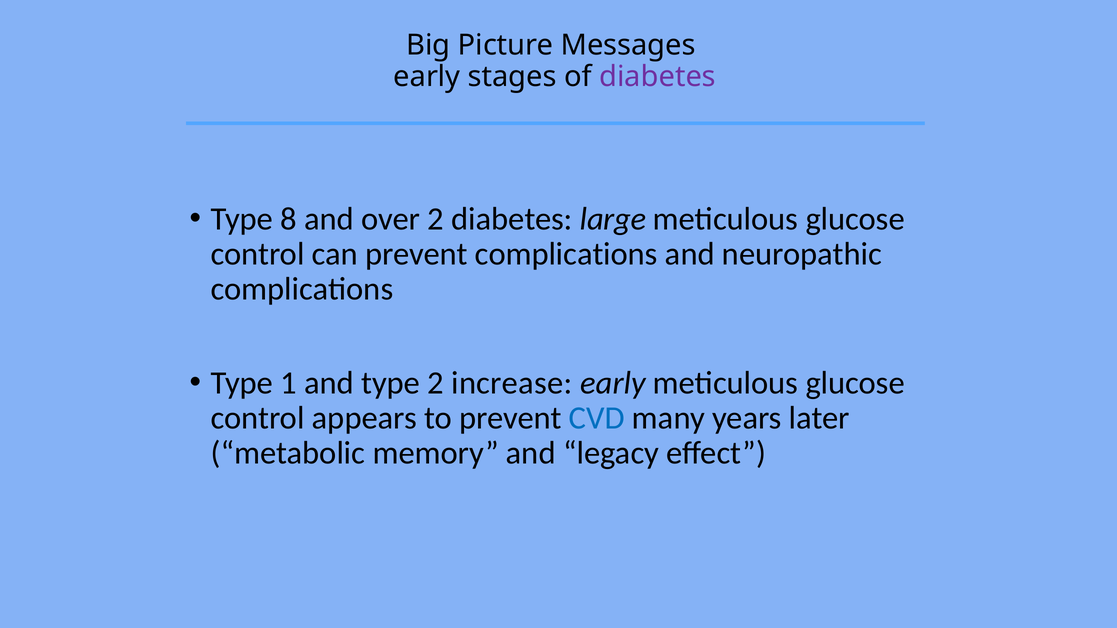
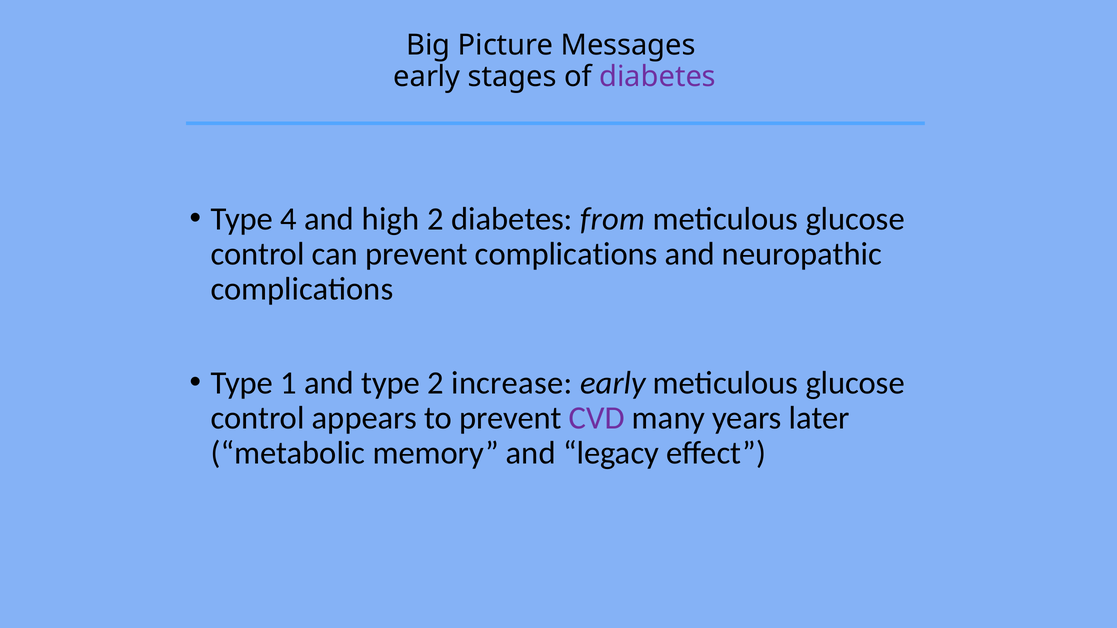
8: 8 -> 4 (289, 219)
over: over -> high (391, 219)
large: large -> from (613, 219)
CVD colour: blue -> purple (597, 418)
